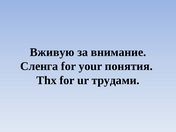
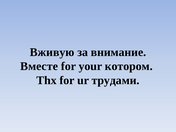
Сленга: Сленга -> Вместе (39, 66)
понятия: понятия -> котором (129, 66)
